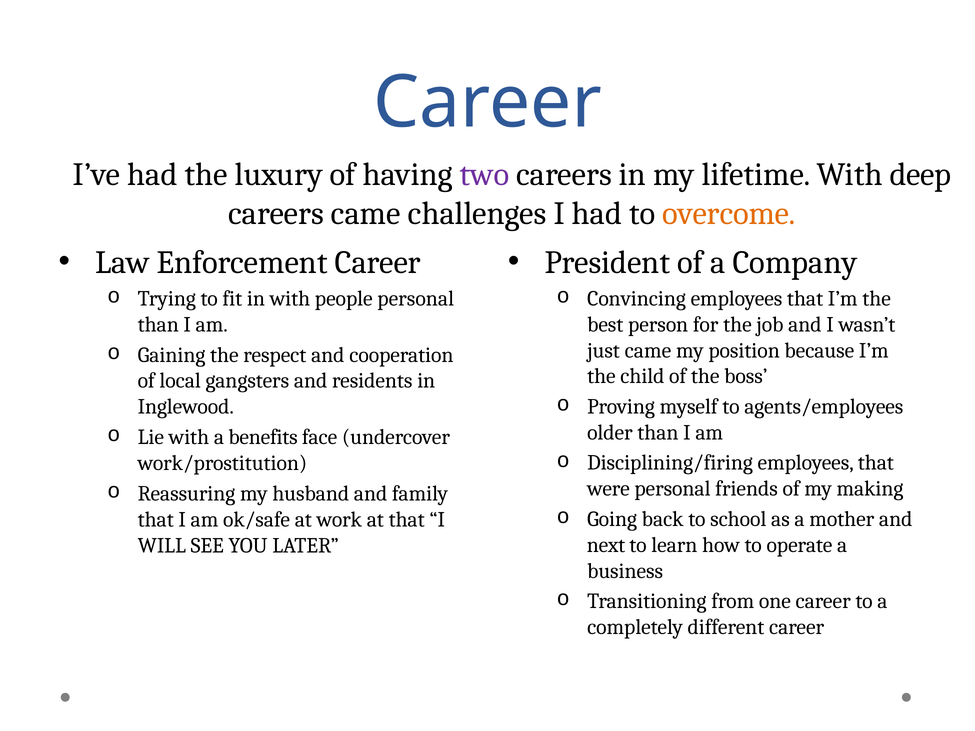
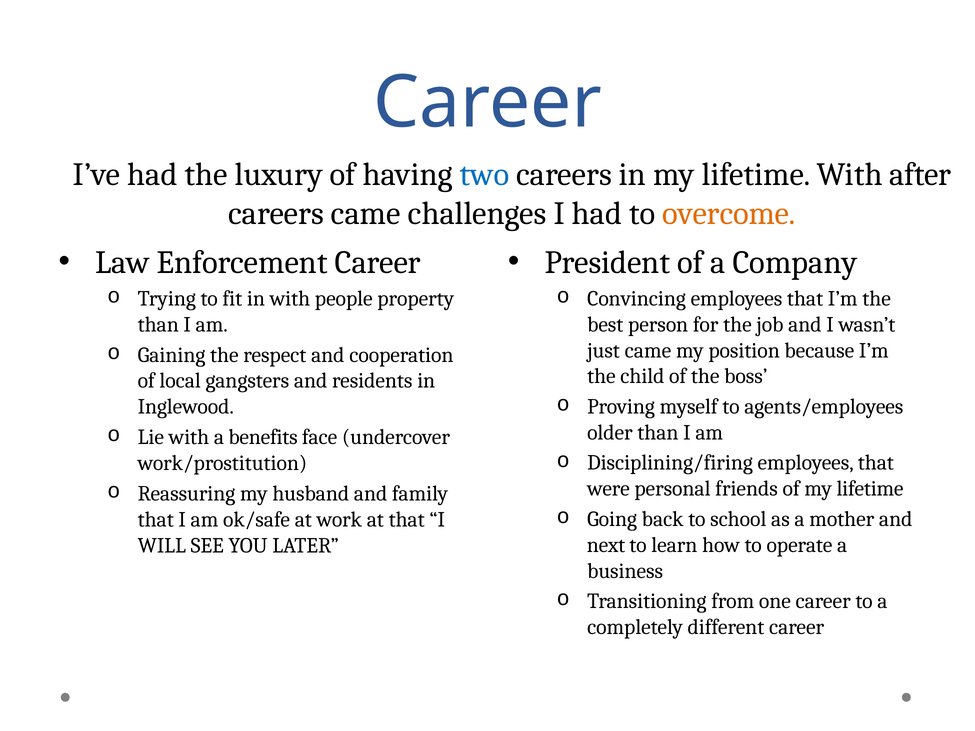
two colour: purple -> blue (484, 174)
deep: deep -> after (920, 174)
people personal: personal -> property (416, 299)
of my making: making -> lifetime (870, 489)
